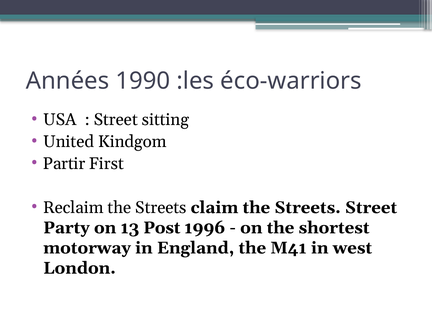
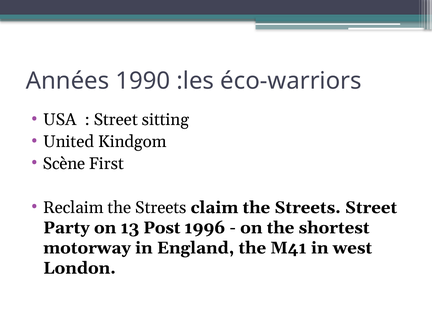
Partir: Partir -> Scène (64, 164)
